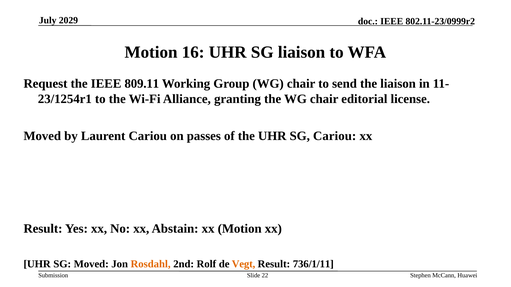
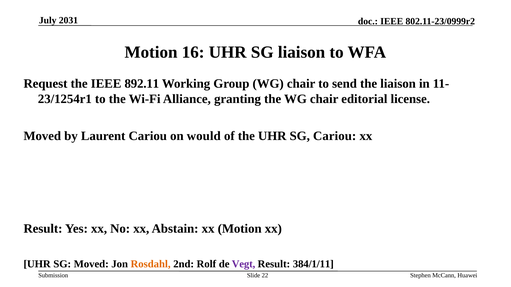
2029: 2029 -> 2031 (68, 20)
809.11: 809.11 -> 892.11 (142, 84)
passes: passes -> would (204, 136)
Vegt colour: orange -> purple (244, 265)
736/1/11: 736/1/11 -> 384/1/11 (313, 265)
